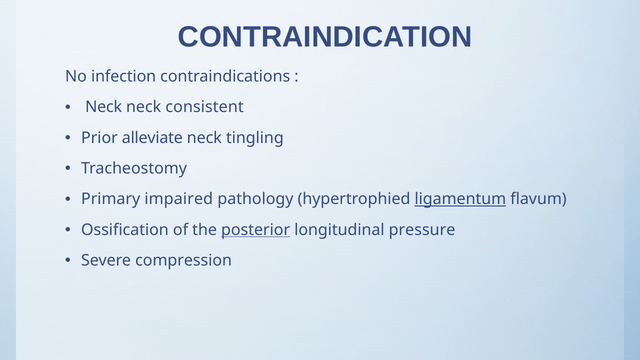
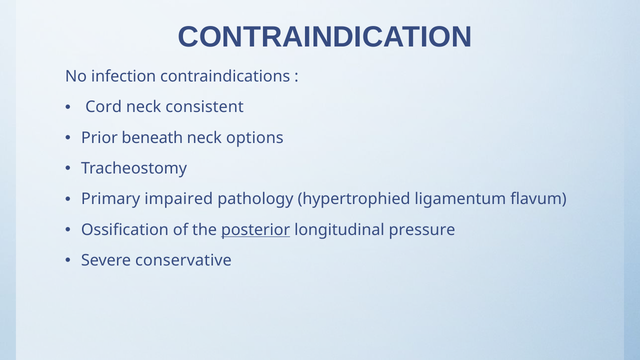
Neck: Neck -> Cord (104, 107)
alleviate: alleviate -> beneath (152, 138)
tingling: tingling -> options (255, 138)
ligamentum underline: present -> none (460, 199)
compression: compression -> conservative (183, 261)
